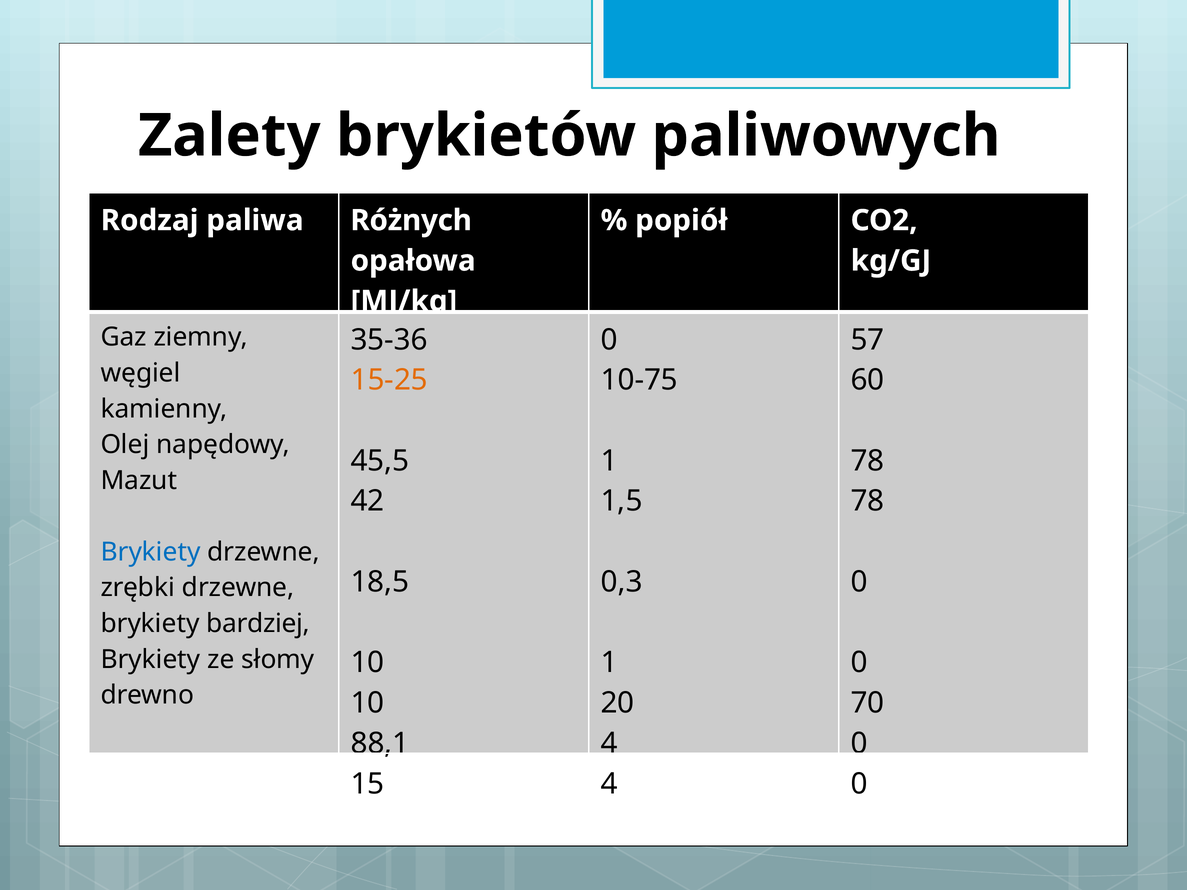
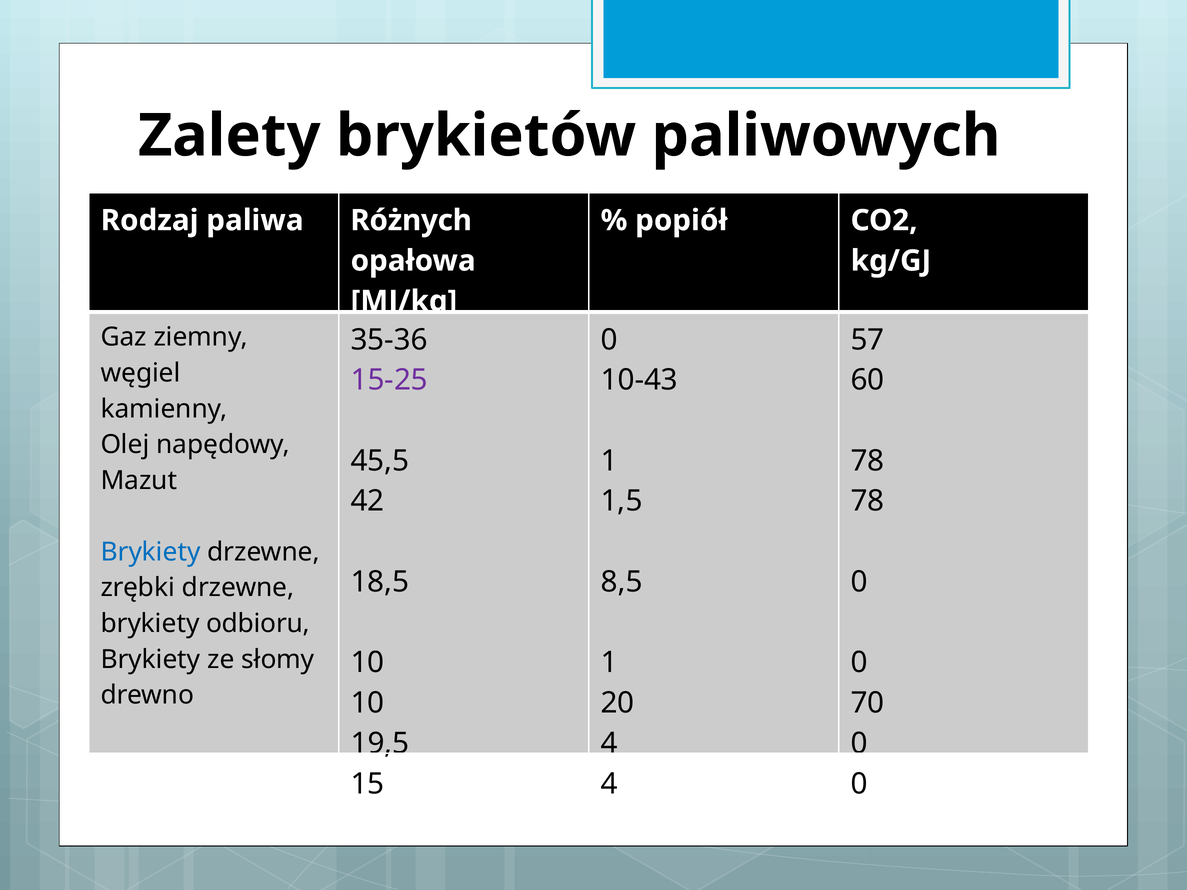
15-25 colour: orange -> purple (389, 380)
10-75: 10-75 -> 10-43 (639, 380)
0,3: 0,3 -> 8,5 (622, 582)
bardziej: bardziej -> odbioru (258, 624)
88,1: 88,1 -> 19,5 (380, 744)
